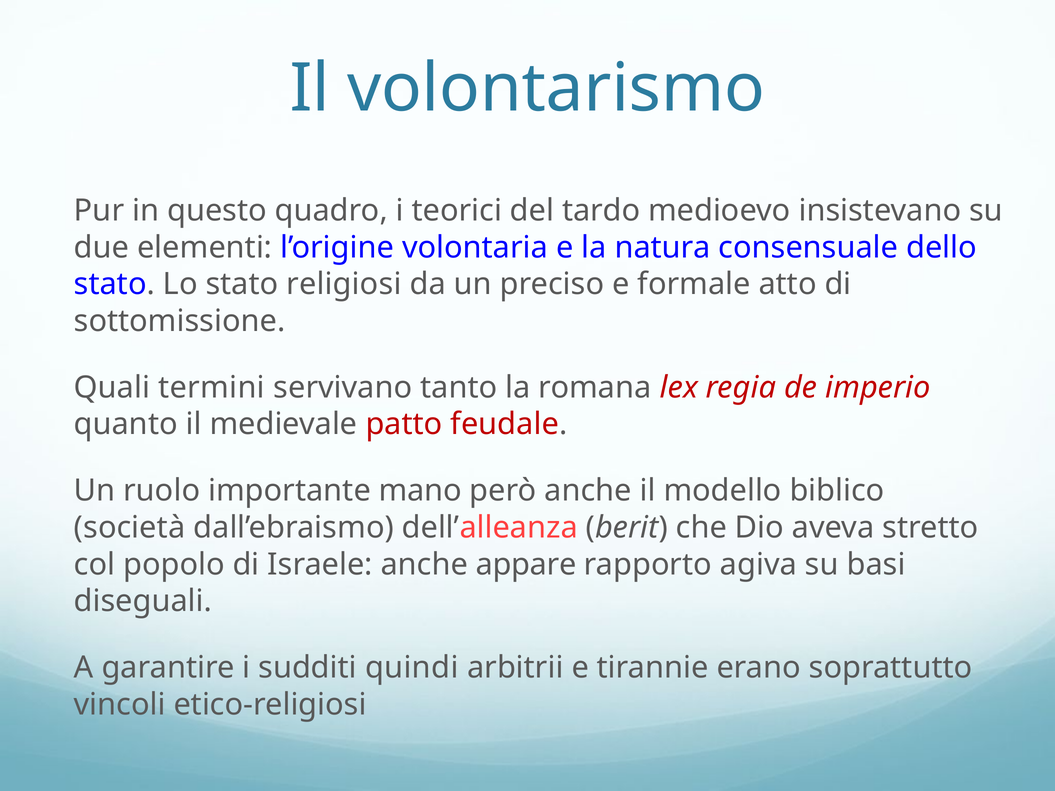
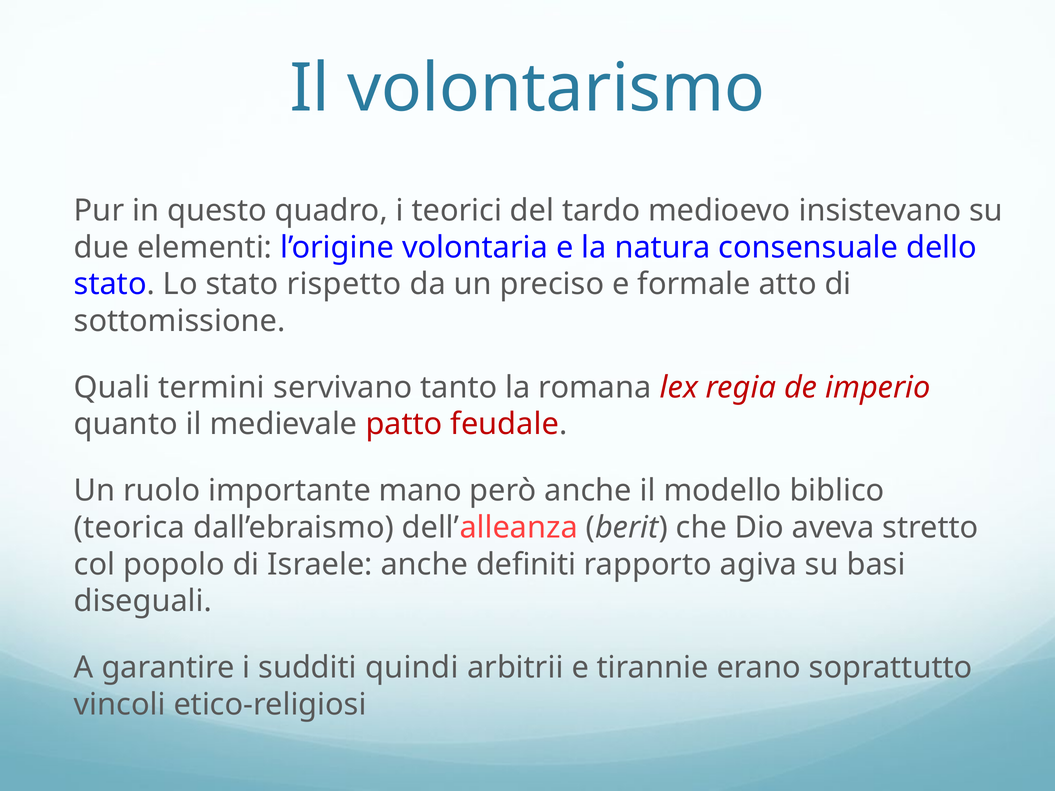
religiosi: religiosi -> rispetto (344, 284)
società: società -> teorica (129, 528)
appare: appare -> definiti (526, 565)
